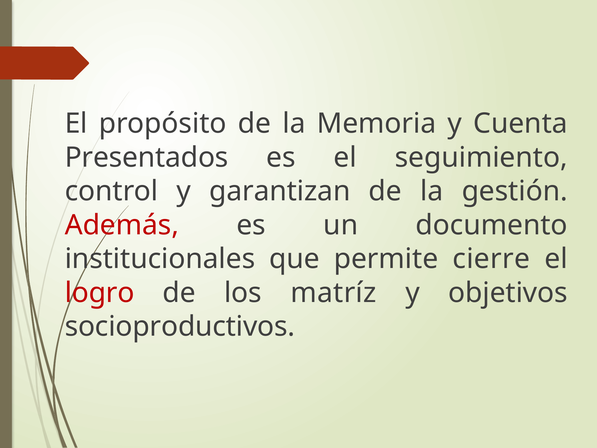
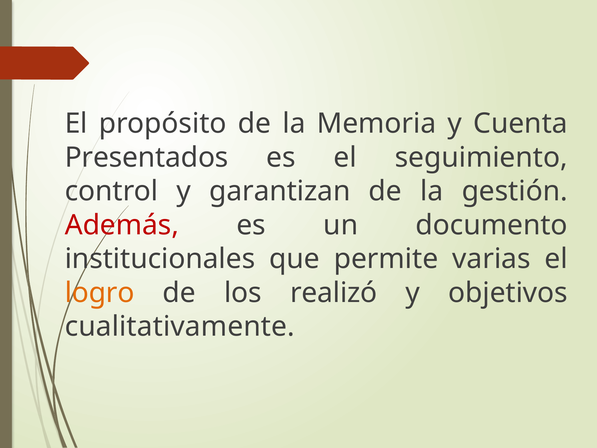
cierre: cierre -> varias (491, 259)
logro colour: red -> orange (100, 293)
matríz: matríz -> realizó (334, 293)
socioproductivos: socioproductivos -> cualitativamente (180, 326)
